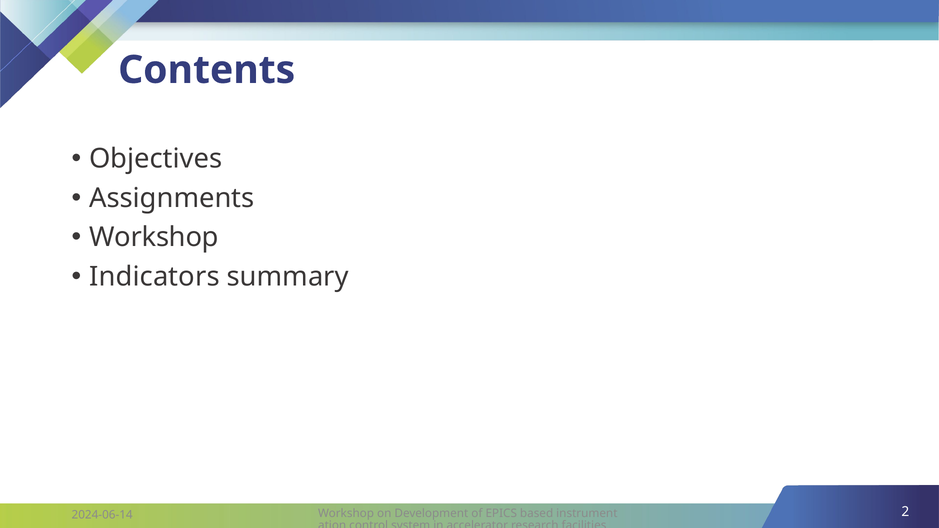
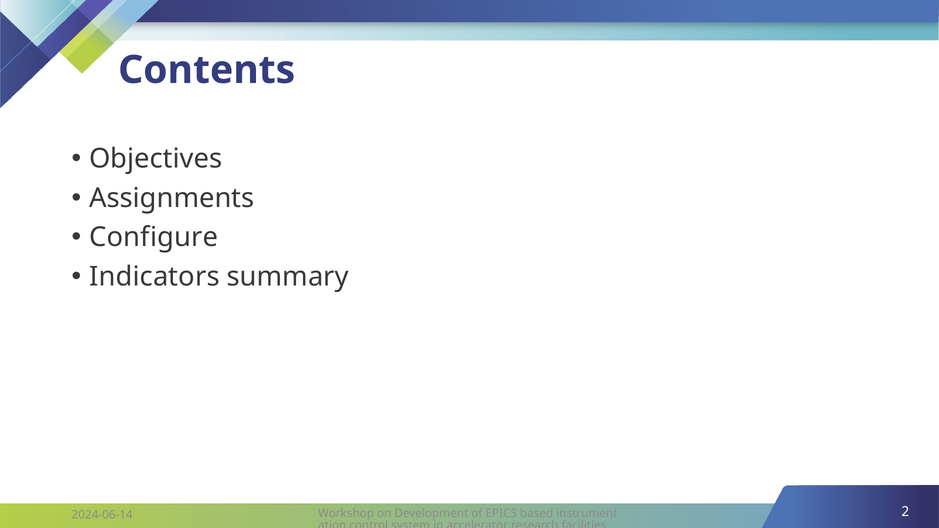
Workshop: Workshop -> Configure (154, 238)
